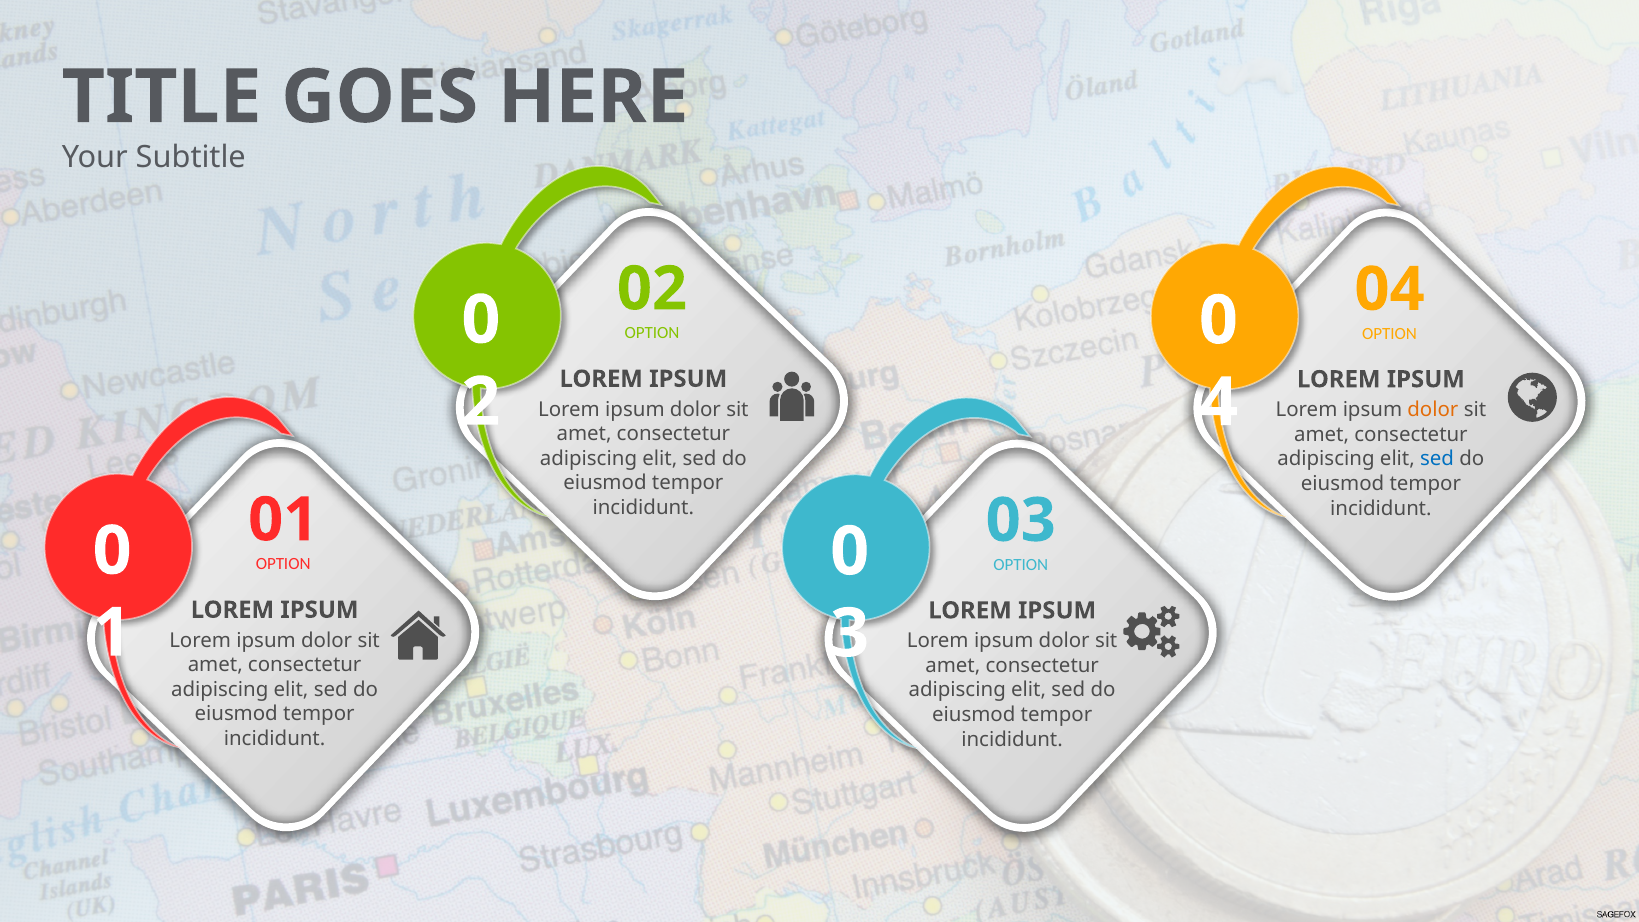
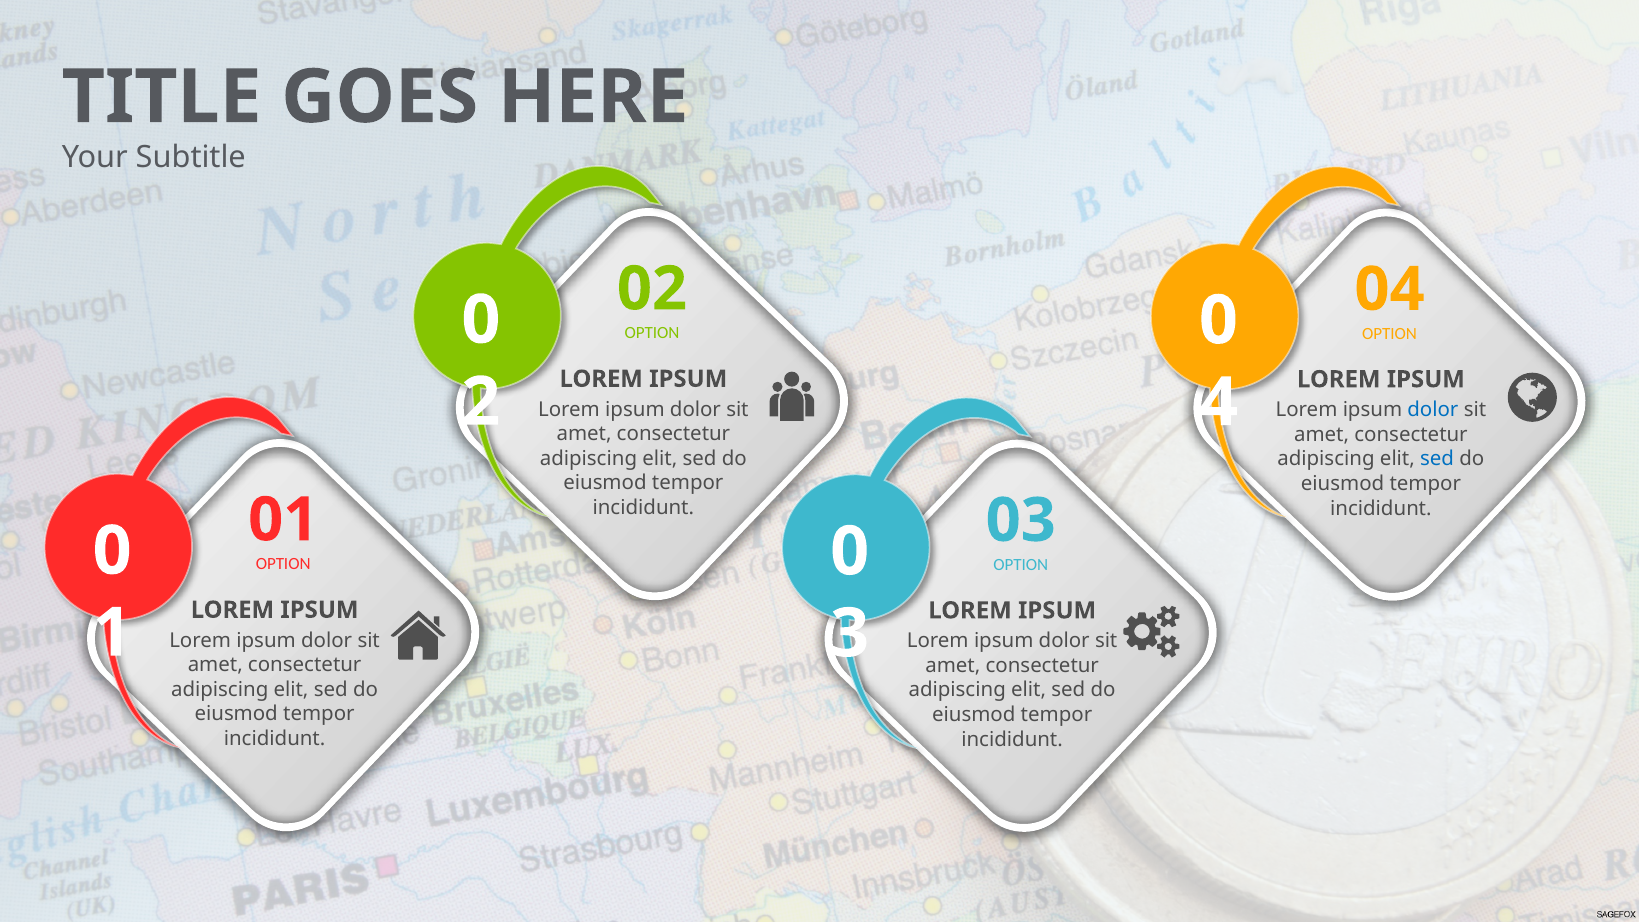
dolor colour: orange -> blue (1433, 410)
